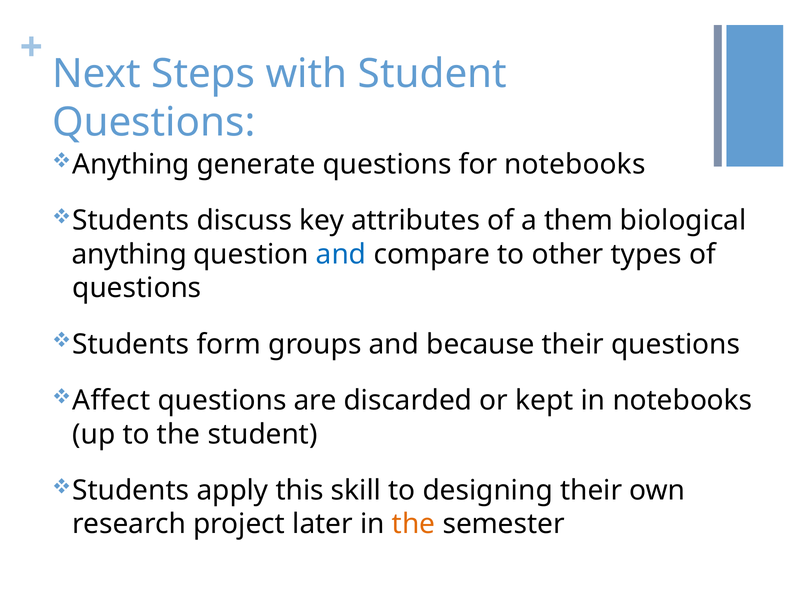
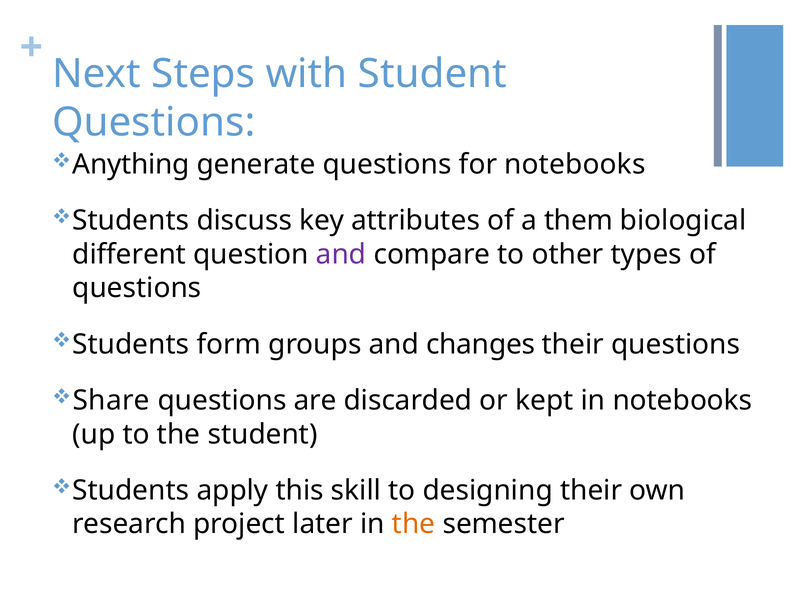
anything: anything -> different (129, 254)
and colour: blue -> purple (341, 254)
because: because -> changes (481, 344)
Affect: Affect -> Share (111, 400)
